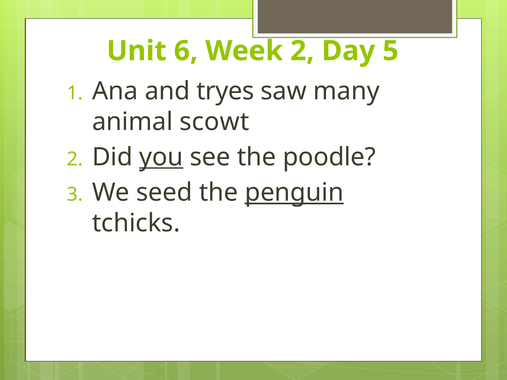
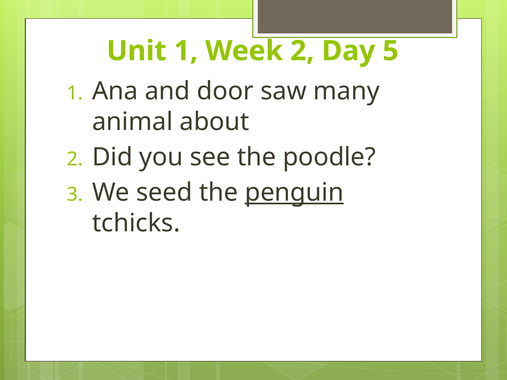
Unit 6: 6 -> 1 (186, 51)
tryes: tryes -> door (225, 91)
scowt: scowt -> about (214, 122)
you underline: present -> none (161, 157)
